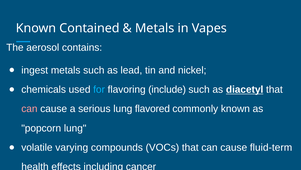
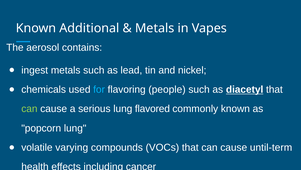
Contained: Contained -> Additional (89, 28)
include: include -> people (167, 89)
can colour: pink -> light green (29, 108)
fluid-term: fluid-term -> until-term (271, 147)
